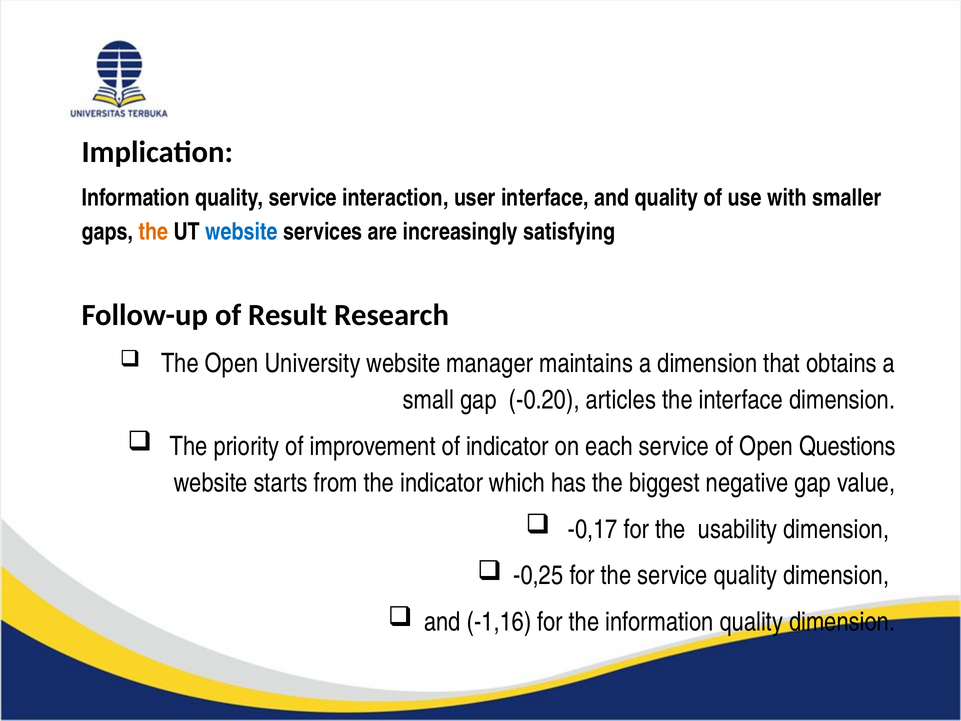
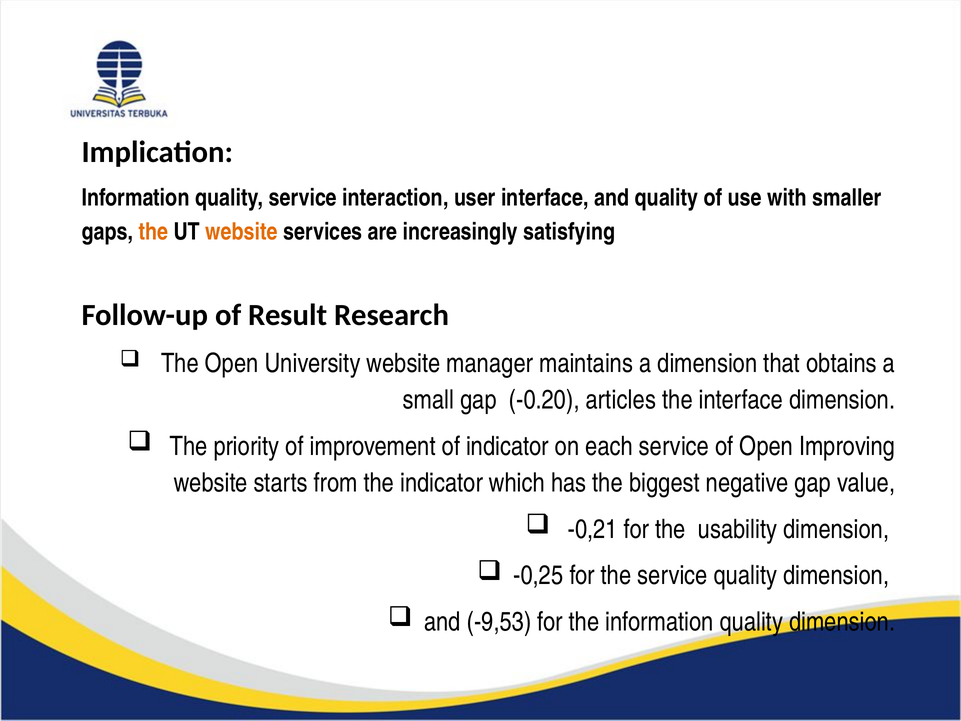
website colour: blue -> orange (242, 232)
Questions: Questions -> Improving (847, 446)
-0,17: -0,17 -> -0,21 (593, 529)
-1,16: -1,16 -> -9,53 (499, 622)
